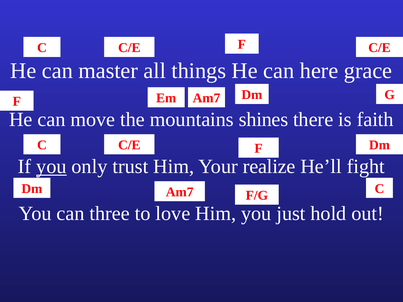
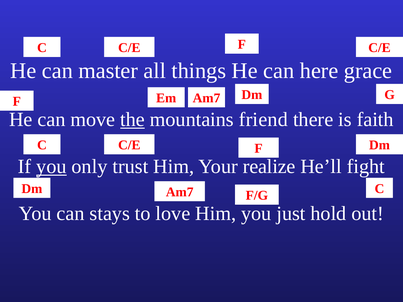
the underline: none -> present (133, 120)
shines: shines -> friend (263, 120)
three: three -> stays (110, 214)
